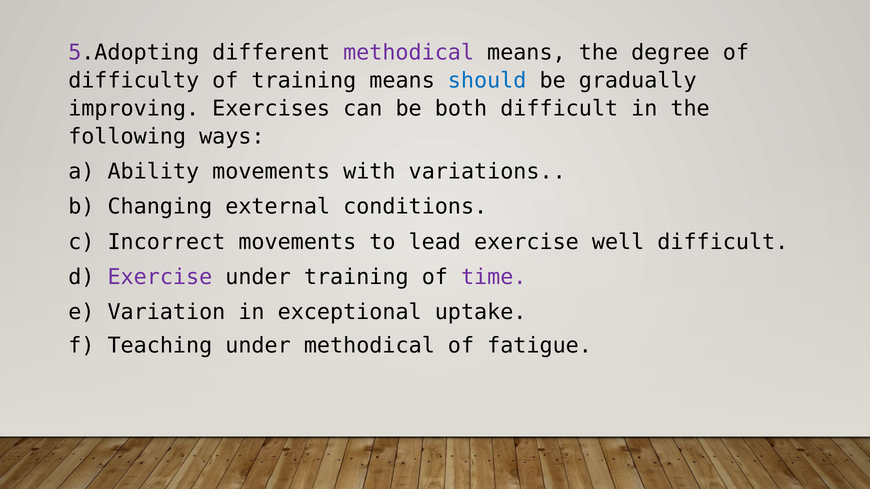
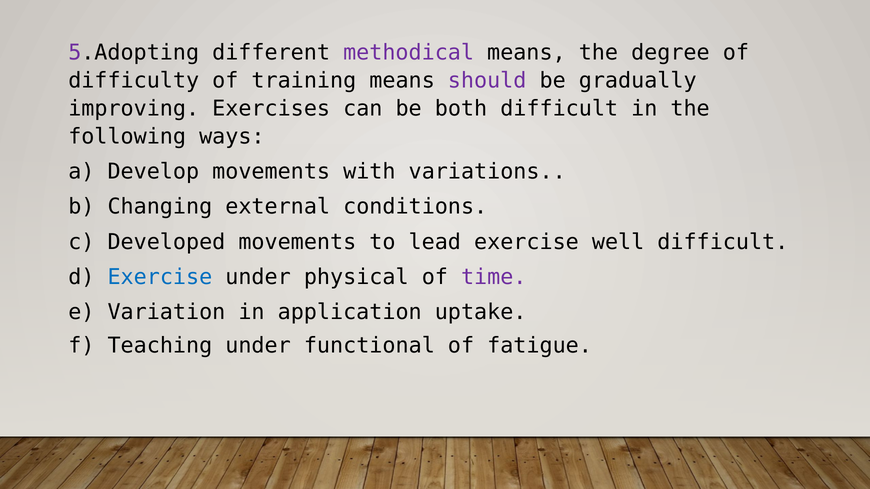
should colour: blue -> purple (487, 81)
Ability: Ability -> Develop (153, 172)
Incorrect: Incorrect -> Developed (166, 242)
Exercise colour: purple -> blue (160, 277)
under training: training -> physical (356, 277)
exceptional: exceptional -> application (350, 312)
under methodical: methodical -> functional (369, 346)
